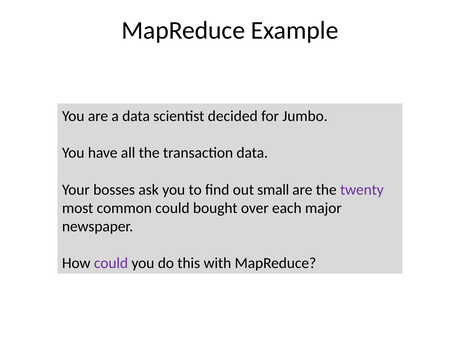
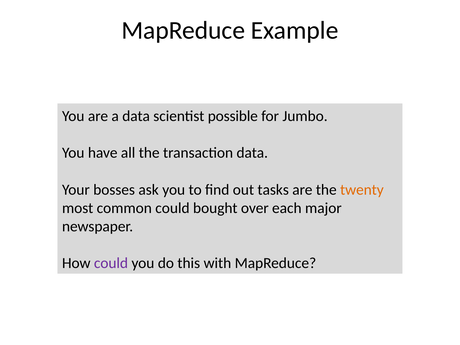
decided: decided -> possible (233, 116)
small: small -> tasks (273, 190)
twenty colour: purple -> orange (362, 190)
